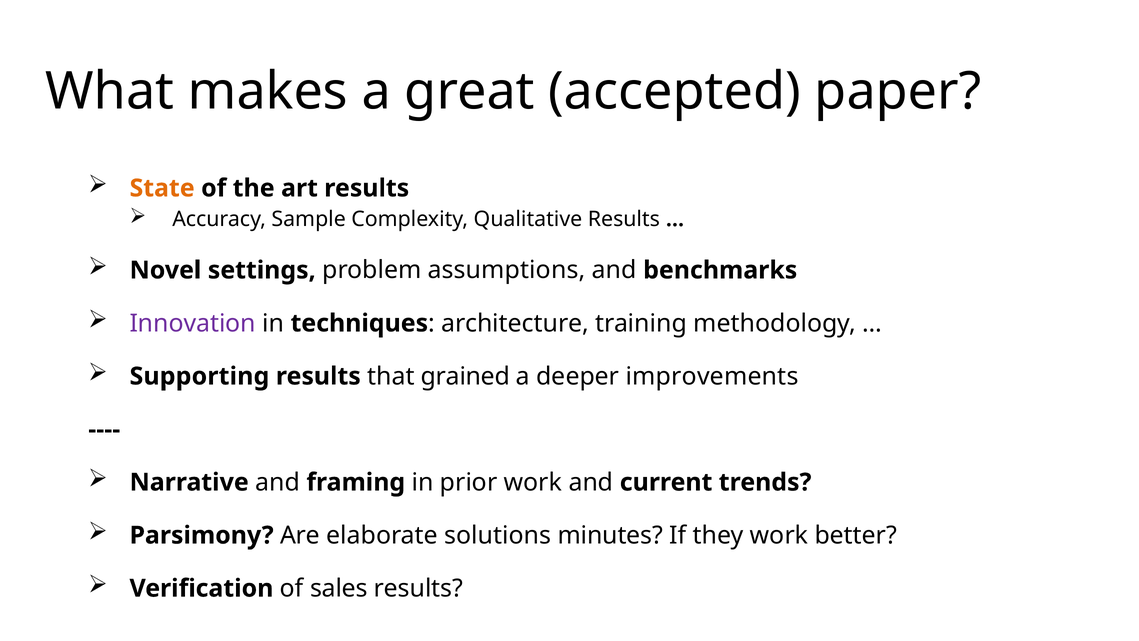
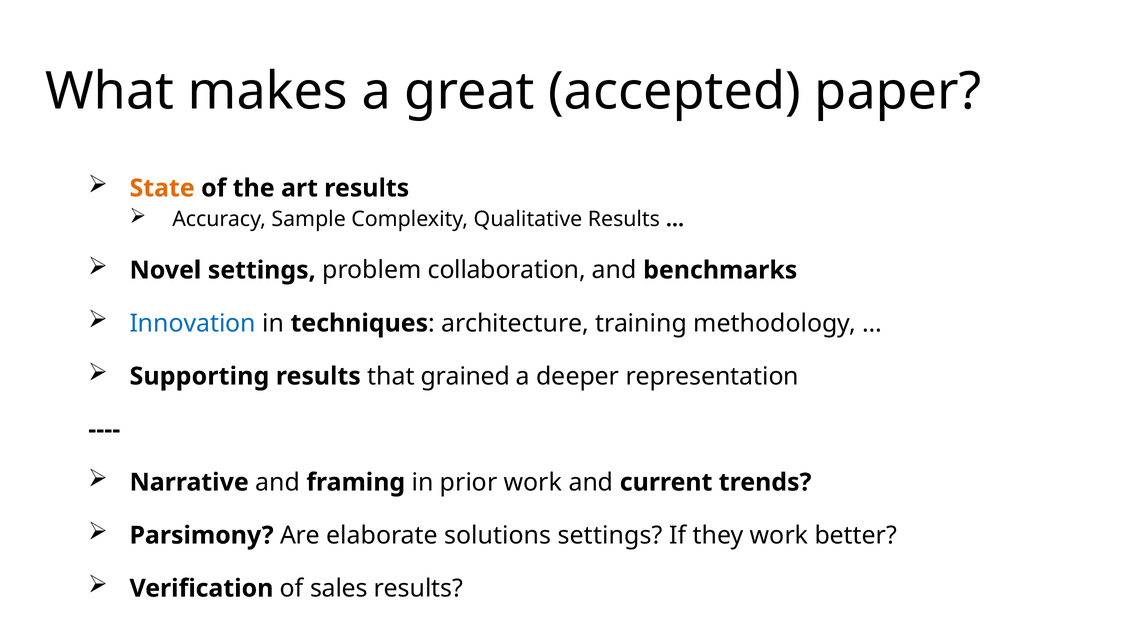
assumptions: assumptions -> collaboration (507, 270)
Innovation colour: purple -> blue (193, 323)
improvements: improvements -> representation (712, 376)
solutions minutes: minutes -> settings (610, 535)
